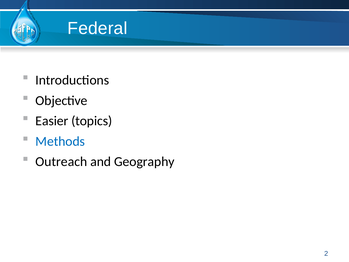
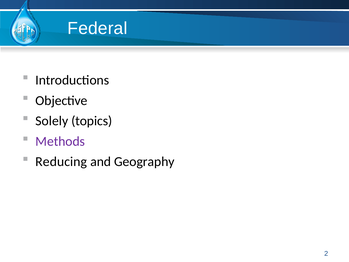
Easier: Easier -> Solely (52, 121)
Methods colour: blue -> purple (60, 141)
Outreach: Outreach -> Reducing (61, 162)
